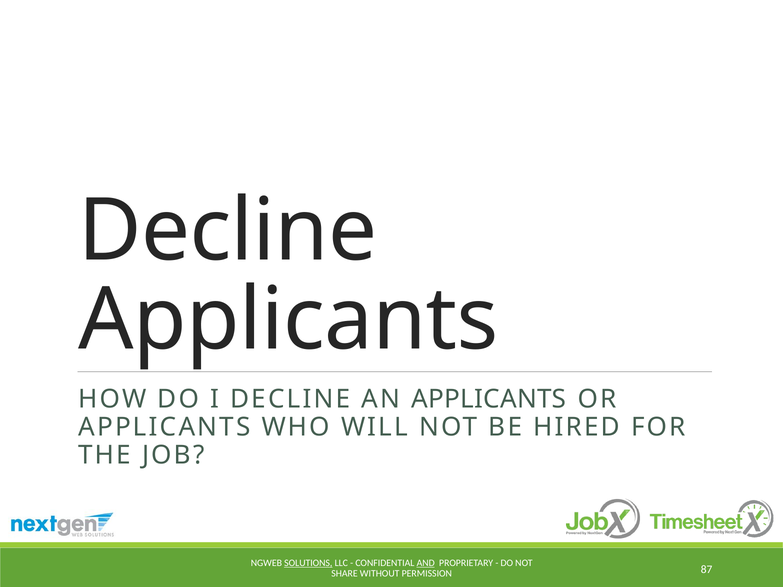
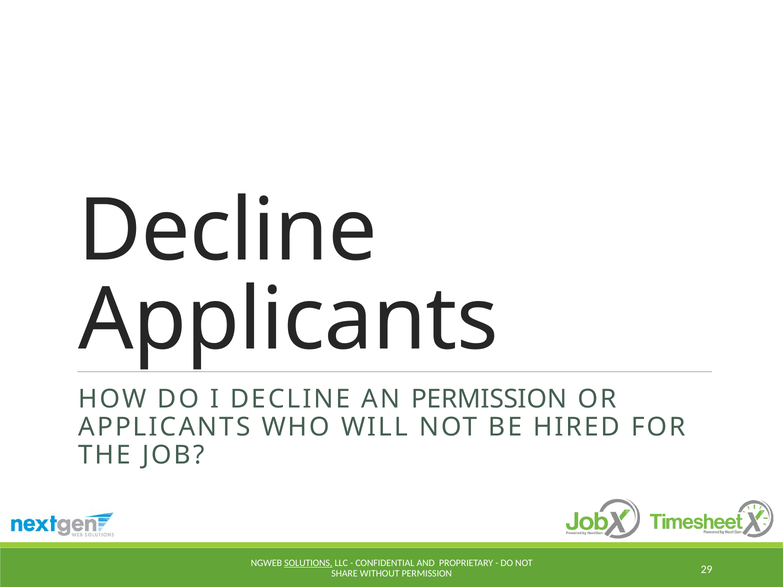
AN APPLICANTS: APPLICANTS -> PERMISSION (489, 399)
AND underline: present -> none (426, 563)
87: 87 -> 29 (707, 569)
